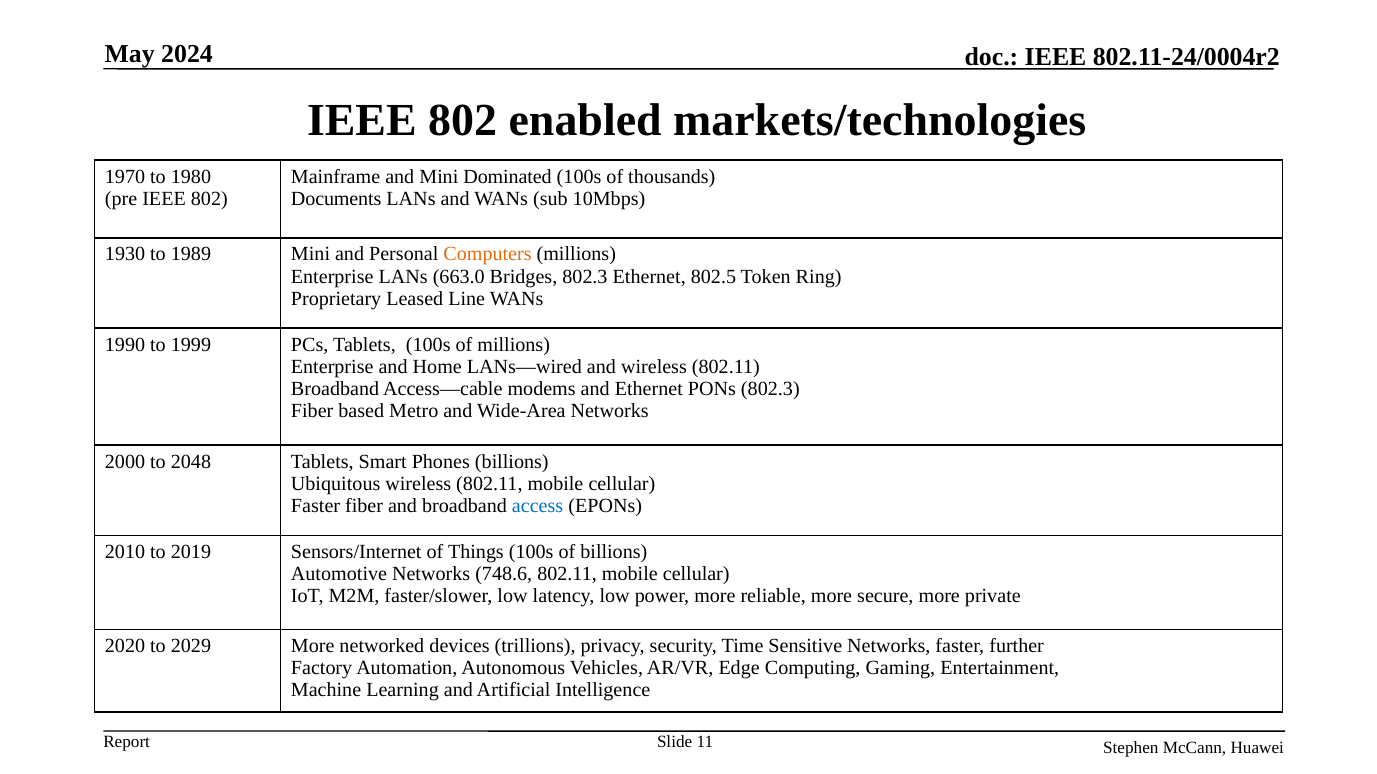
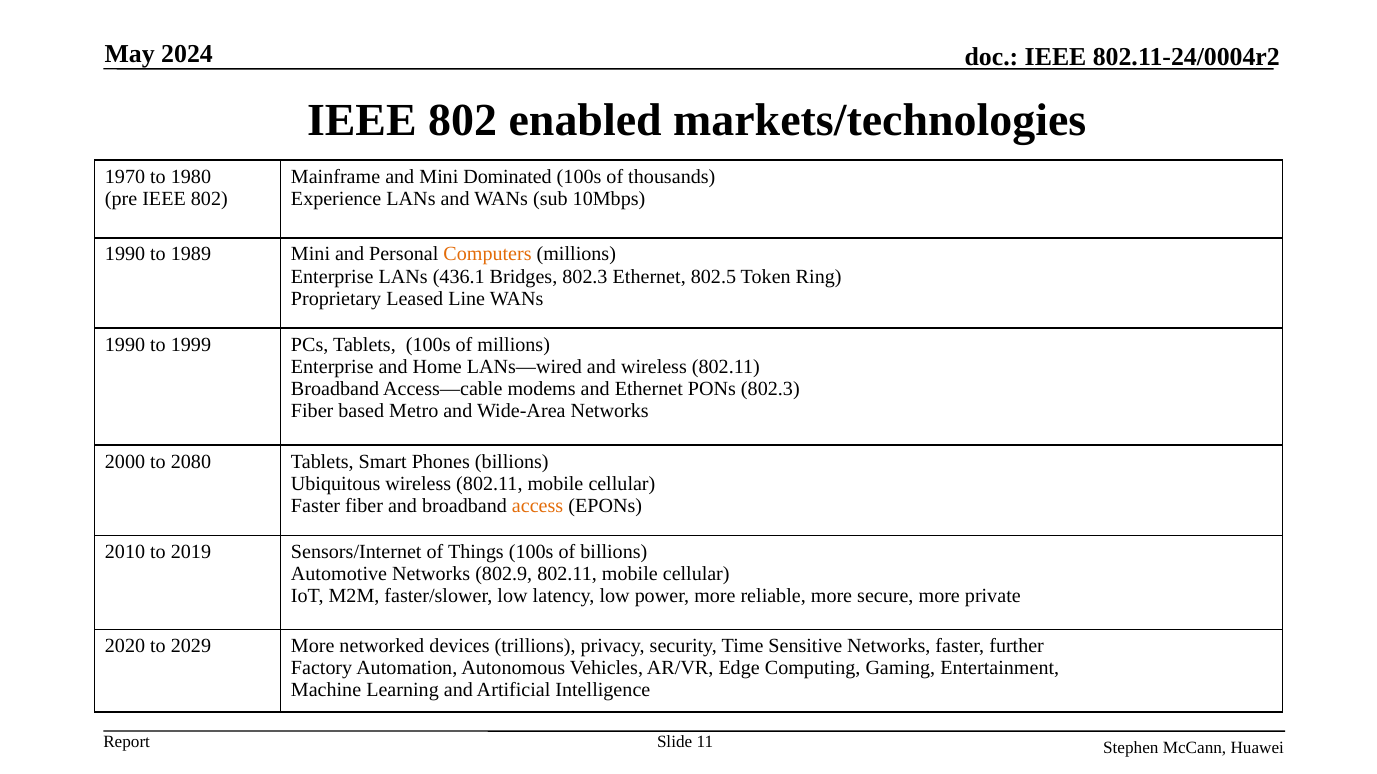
Documents: Documents -> Experience (336, 199)
1930: 1930 -> 1990 (125, 255)
663.0: 663.0 -> 436.1 (459, 277)
2048: 2048 -> 2080 (191, 462)
access colour: blue -> orange (538, 506)
748.6: 748.6 -> 802.9 (504, 574)
